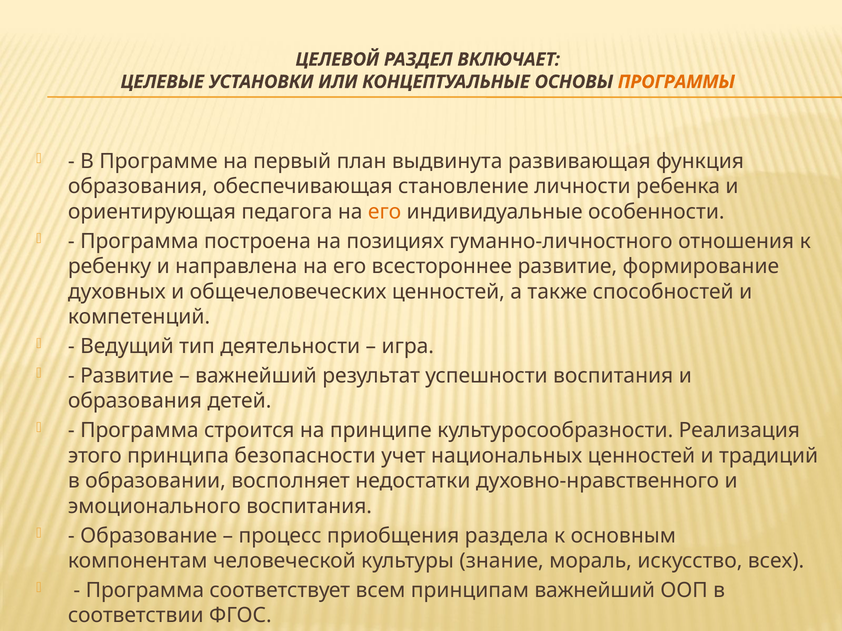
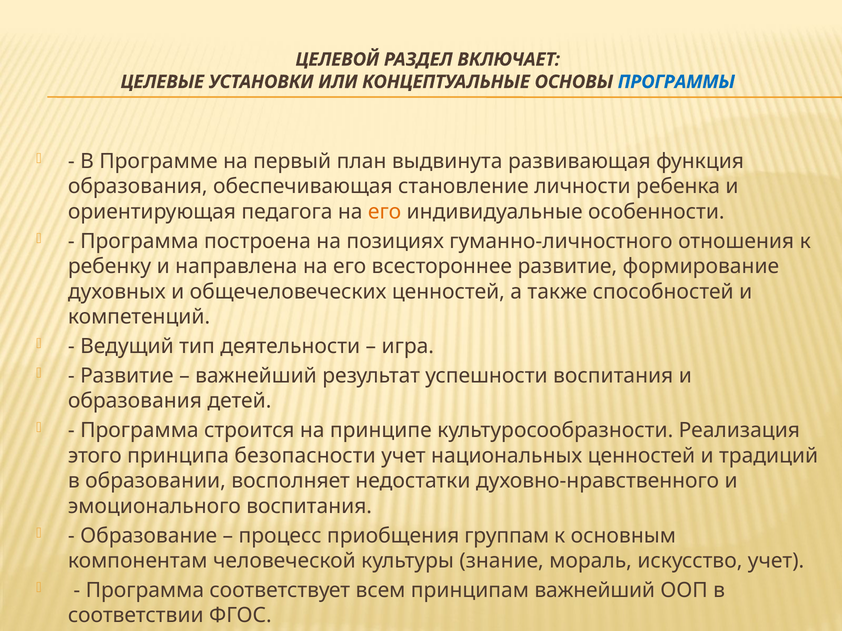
ПРОГРАММЫ colour: orange -> blue (676, 82)
раздела: раздела -> группам (507, 536)
искусство всех: всех -> учет (776, 561)
